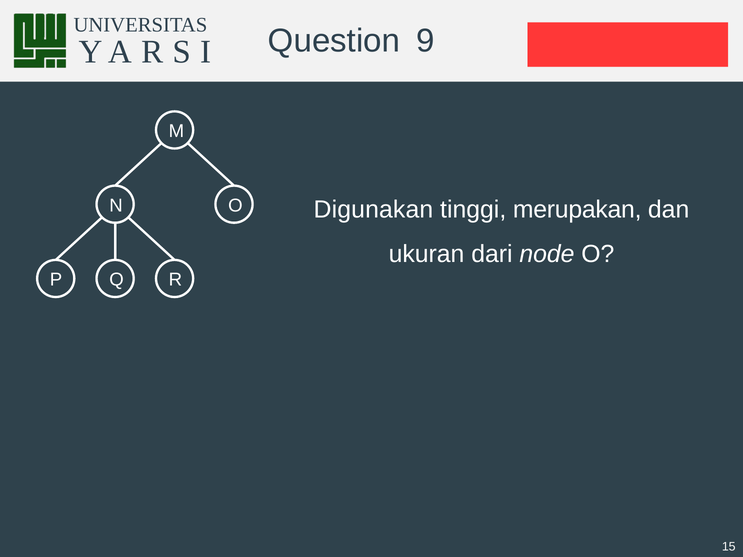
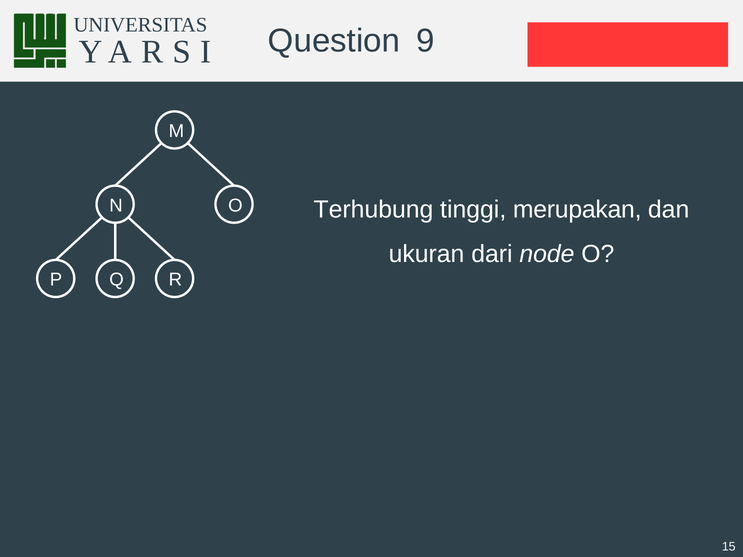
Digunakan: Digunakan -> Terhubung (373, 210)
